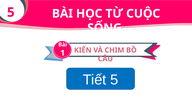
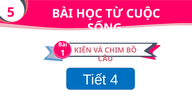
Tiết 5: 5 -> 4 (114, 80)
